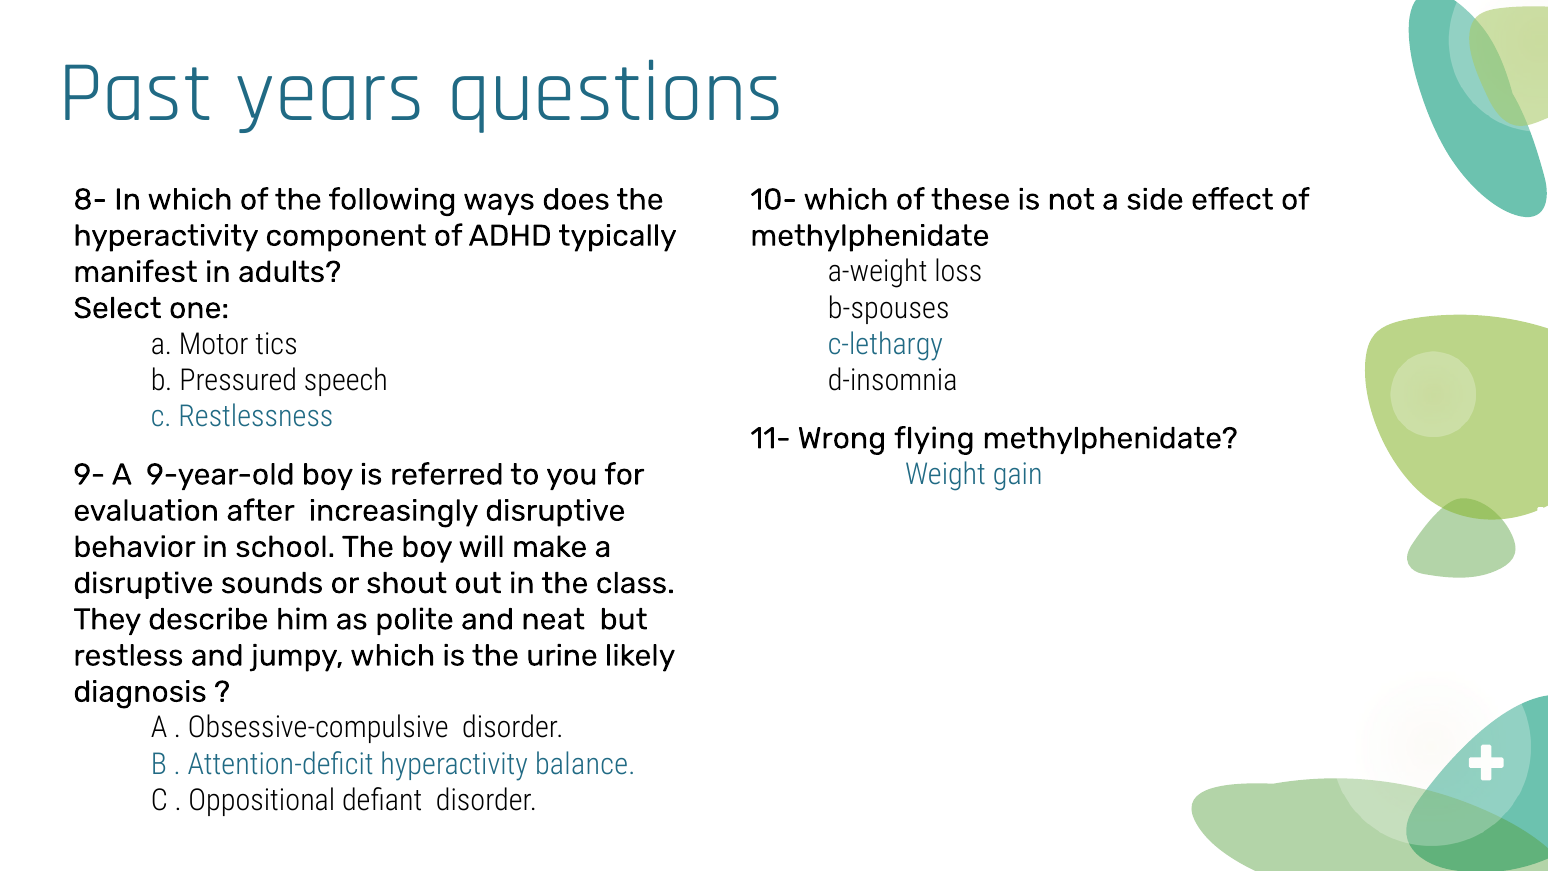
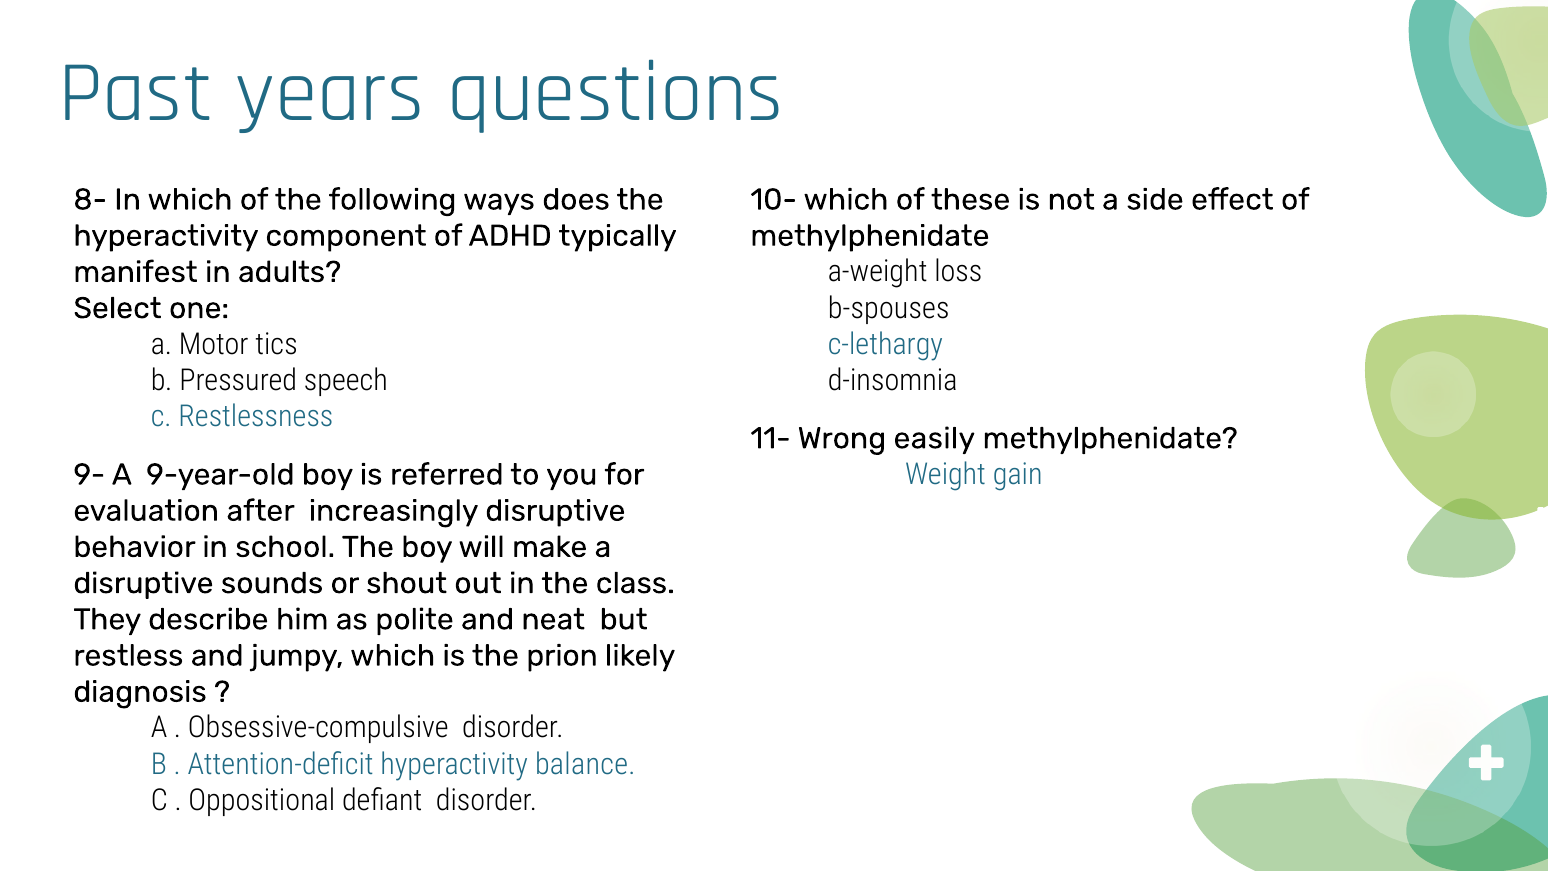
flying: flying -> easily (934, 438)
urine: urine -> prion (562, 655)
